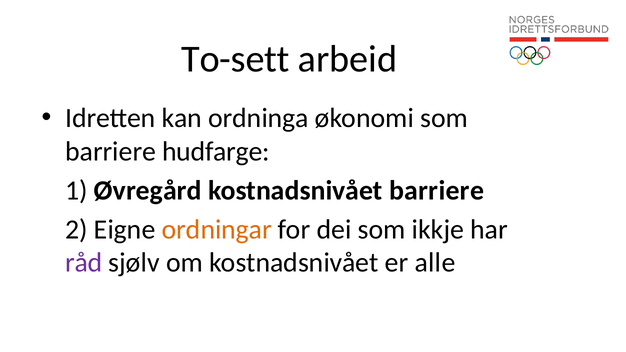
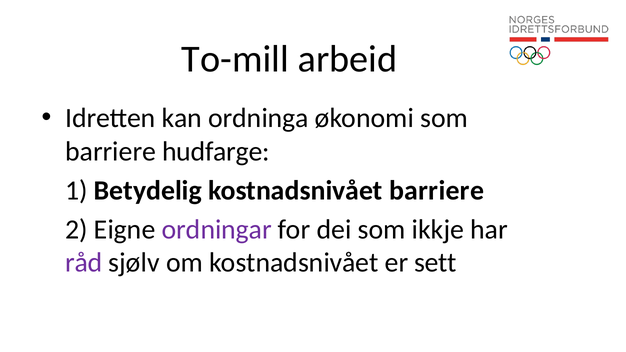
To-sett: To-sett -> To-mill (235, 59)
Øvregård: Øvregård -> Betydelig (148, 191)
ordningar colour: orange -> purple (217, 229)
alle: alle -> sett (435, 263)
